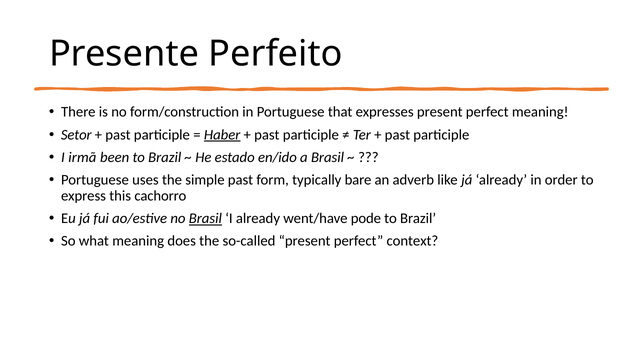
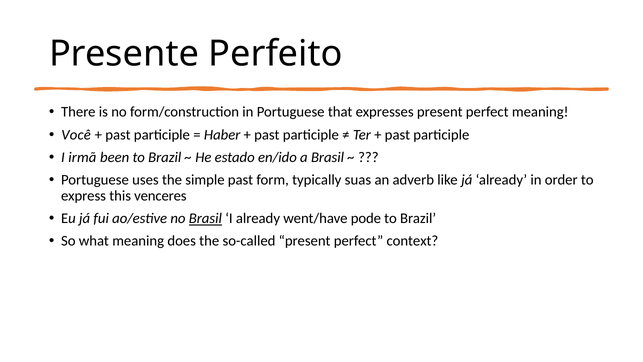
Setor: Setor -> Você (76, 135)
Haber underline: present -> none (222, 135)
bare: bare -> suas (358, 180)
cachorro: cachorro -> venceres (160, 196)
